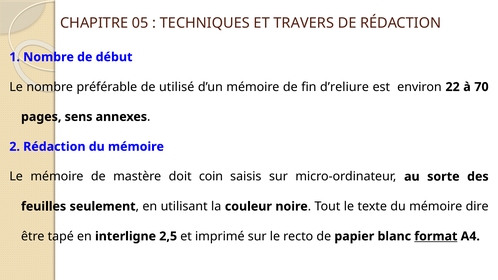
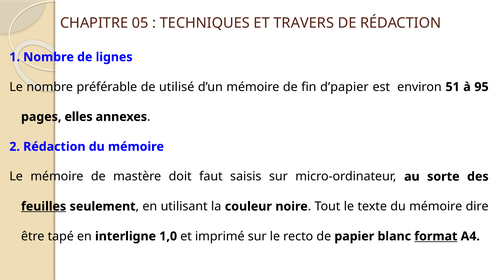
début: début -> lignes (114, 57)
d’reliure: d’reliure -> d’papier (344, 87)
22: 22 -> 51 (453, 87)
70: 70 -> 95 (481, 87)
sens: sens -> elles (79, 117)
coin: coin -> faut (211, 177)
feuilles underline: none -> present (44, 207)
2,5: 2,5 -> 1,0 (168, 236)
